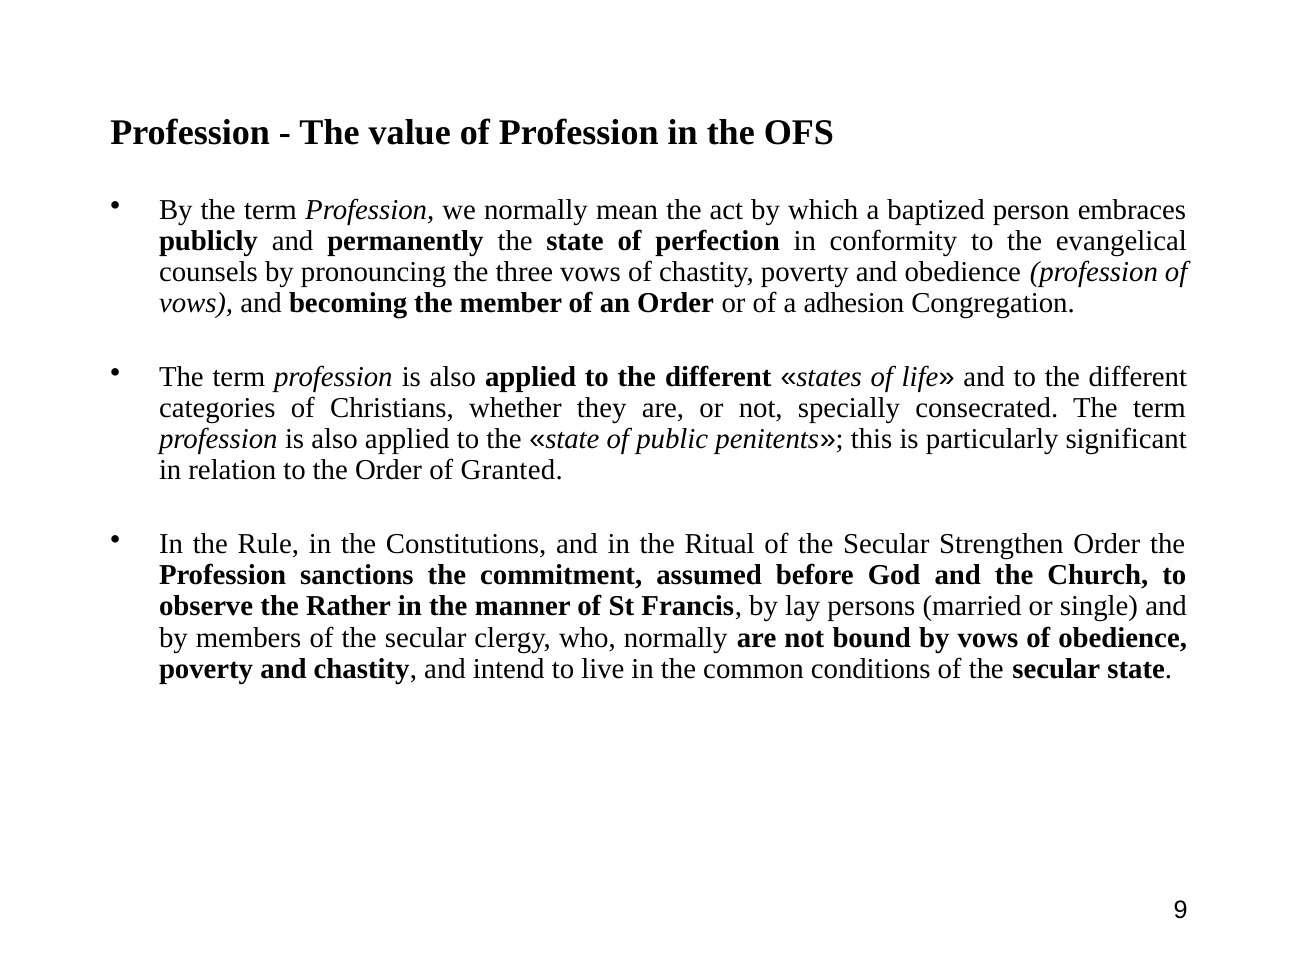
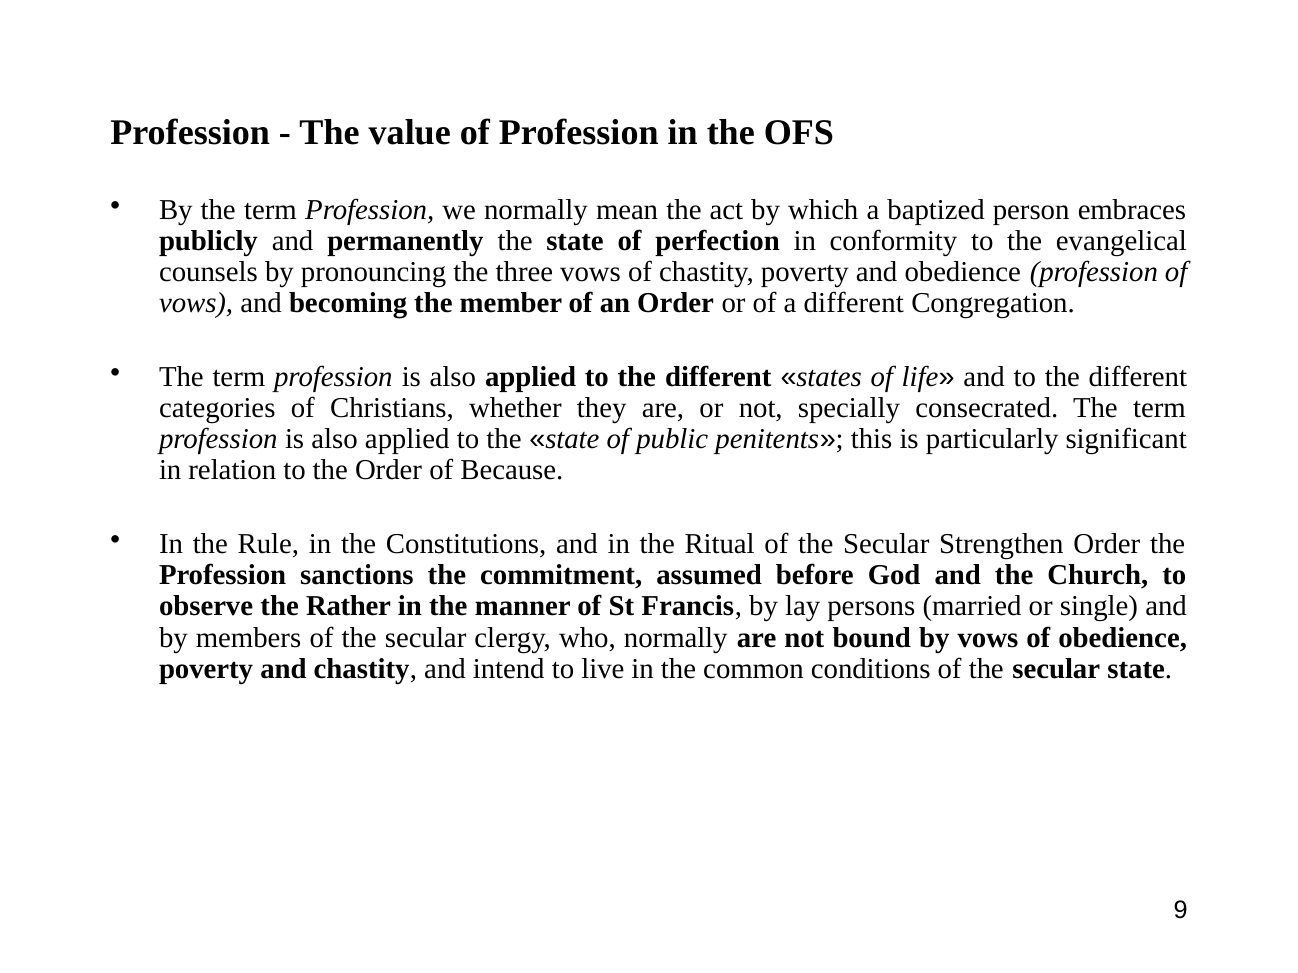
a adhesion: adhesion -> different (854, 304)
Granted: Granted -> Because (512, 471)
